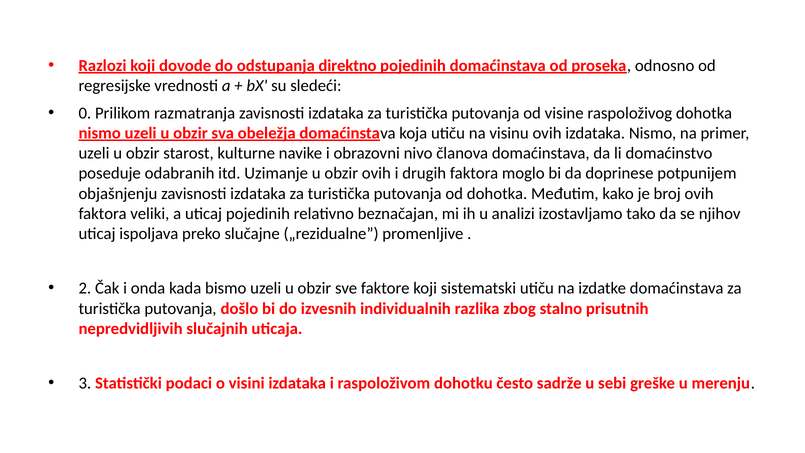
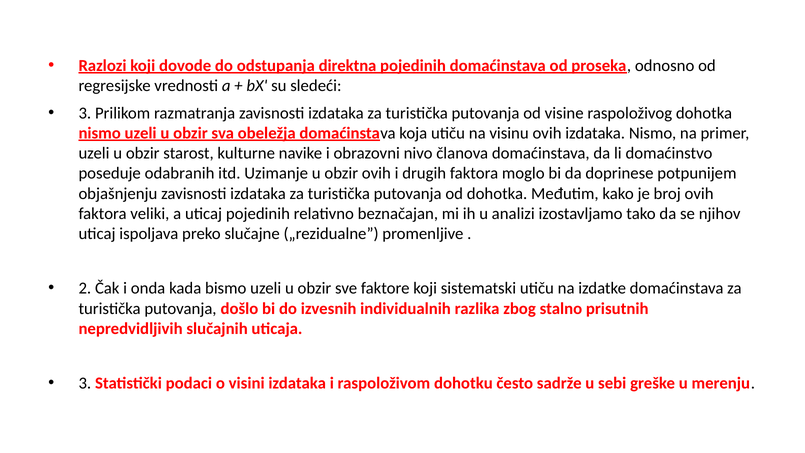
direktno: direktno -> direktna (348, 66)
0: 0 -> 3 (85, 113)
